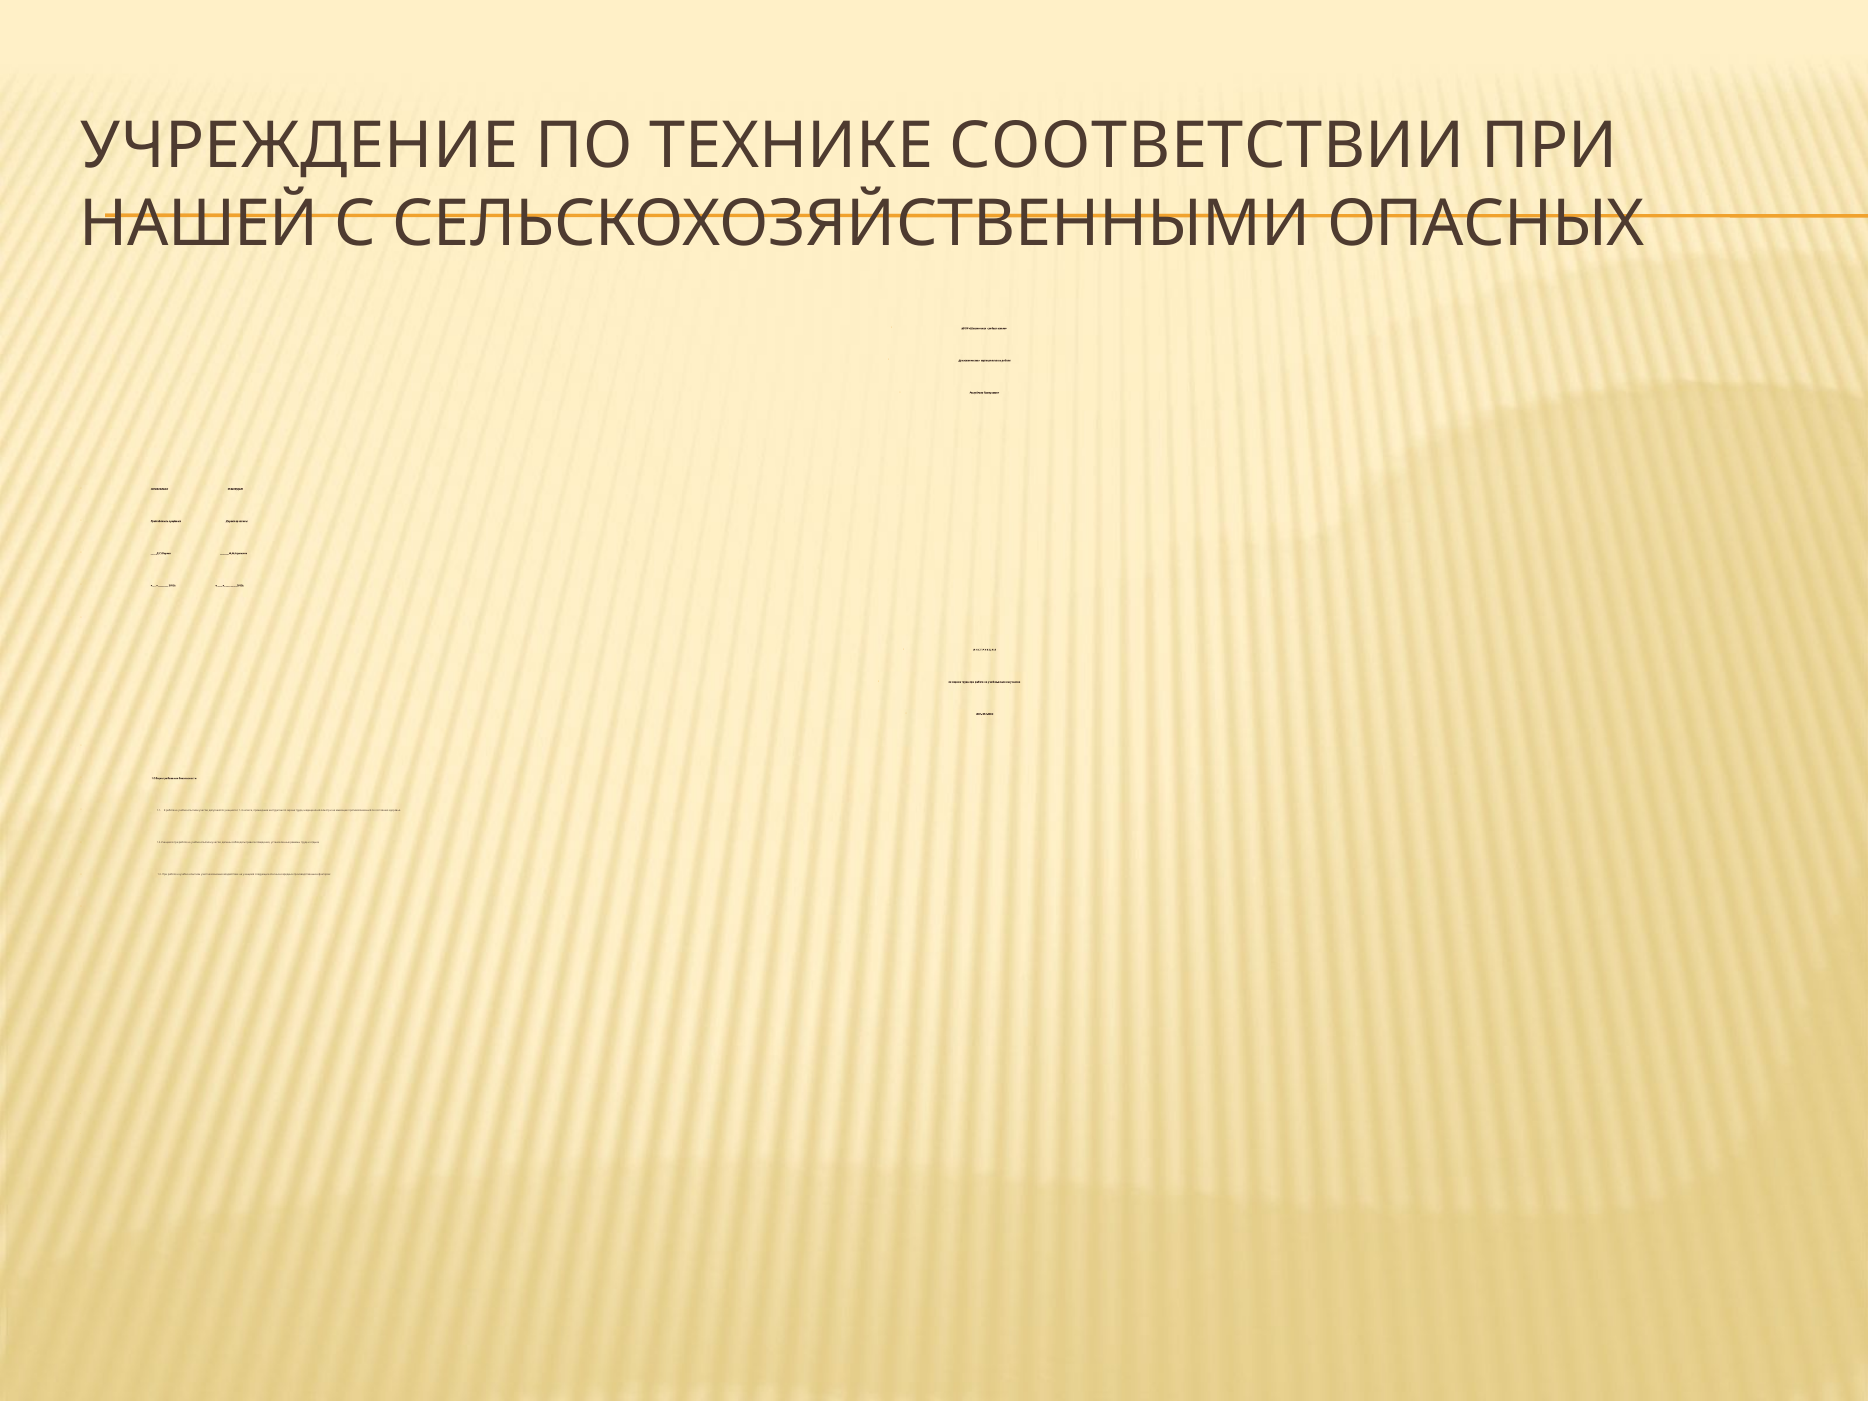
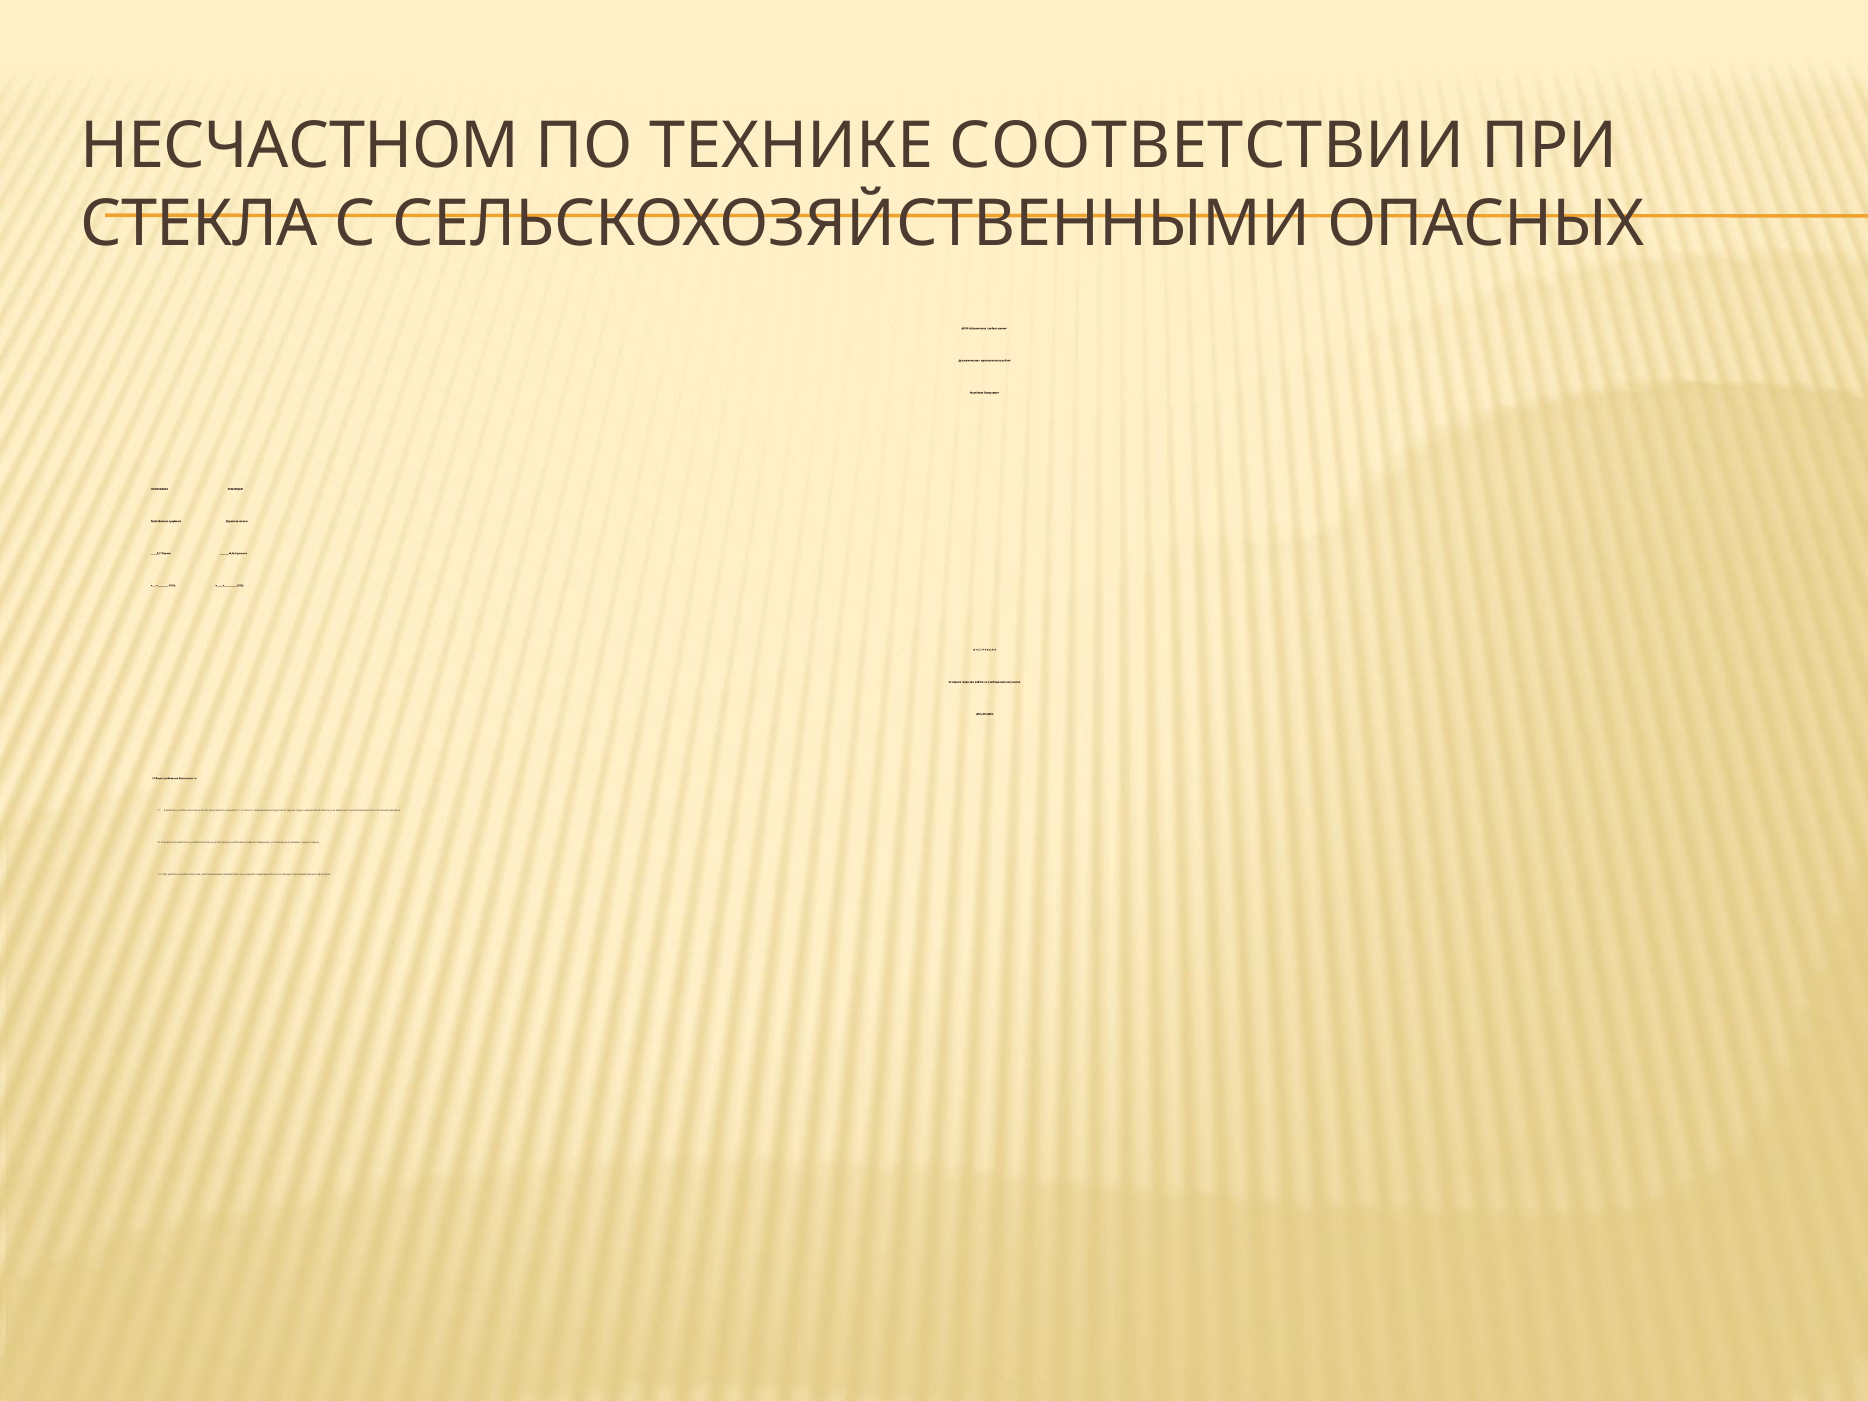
УЧРЕЖДЕНИЕ: УЧРЕЖДЕНИЕ -> НЕСЧАСТНОМ (300, 146)
НАШЕЙ: НАШЕЙ -> СТЕКЛА (199, 224)
